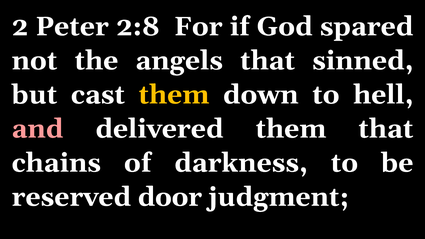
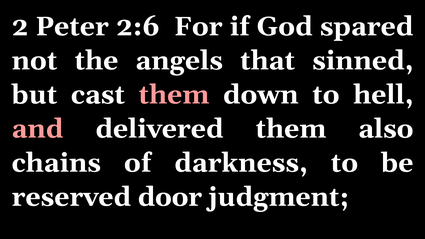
2:8: 2:8 -> 2:6 (138, 27)
them colour: yellow -> pink (174, 95)
them that: that -> also (386, 129)
